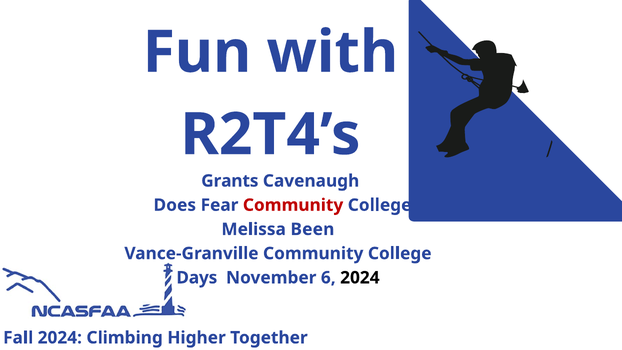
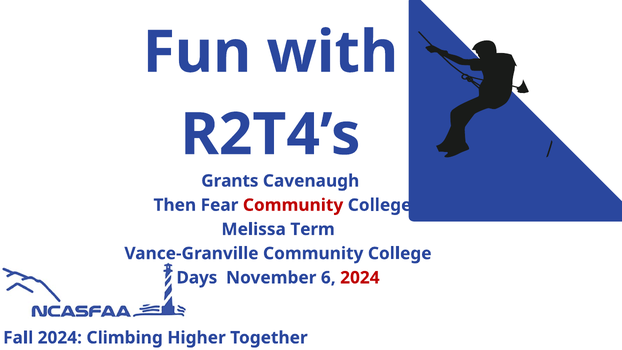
Does: Does -> Then (175, 205)
Been: Been -> Term (313, 229)
2024 colour: black -> red (360, 278)
